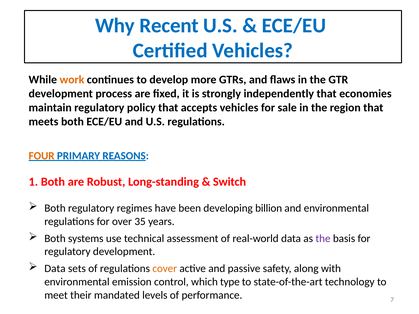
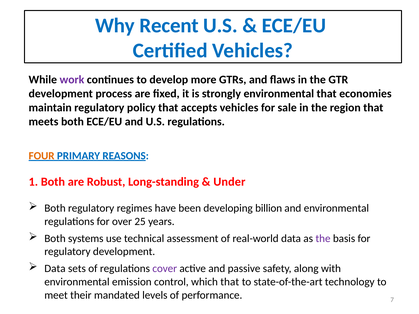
work colour: orange -> purple (72, 80)
strongly independently: independently -> environmental (279, 94)
Switch: Switch -> Under (229, 182)
35: 35 -> 25 (140, 222)
cover colour: orange -> purple (165, 269)
which type: type -> that (230, 282)
